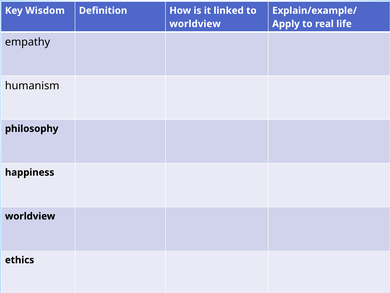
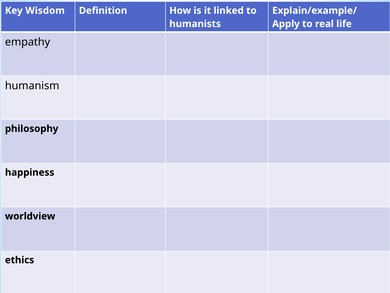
worldview: worldview -> humanists (195, 24)
